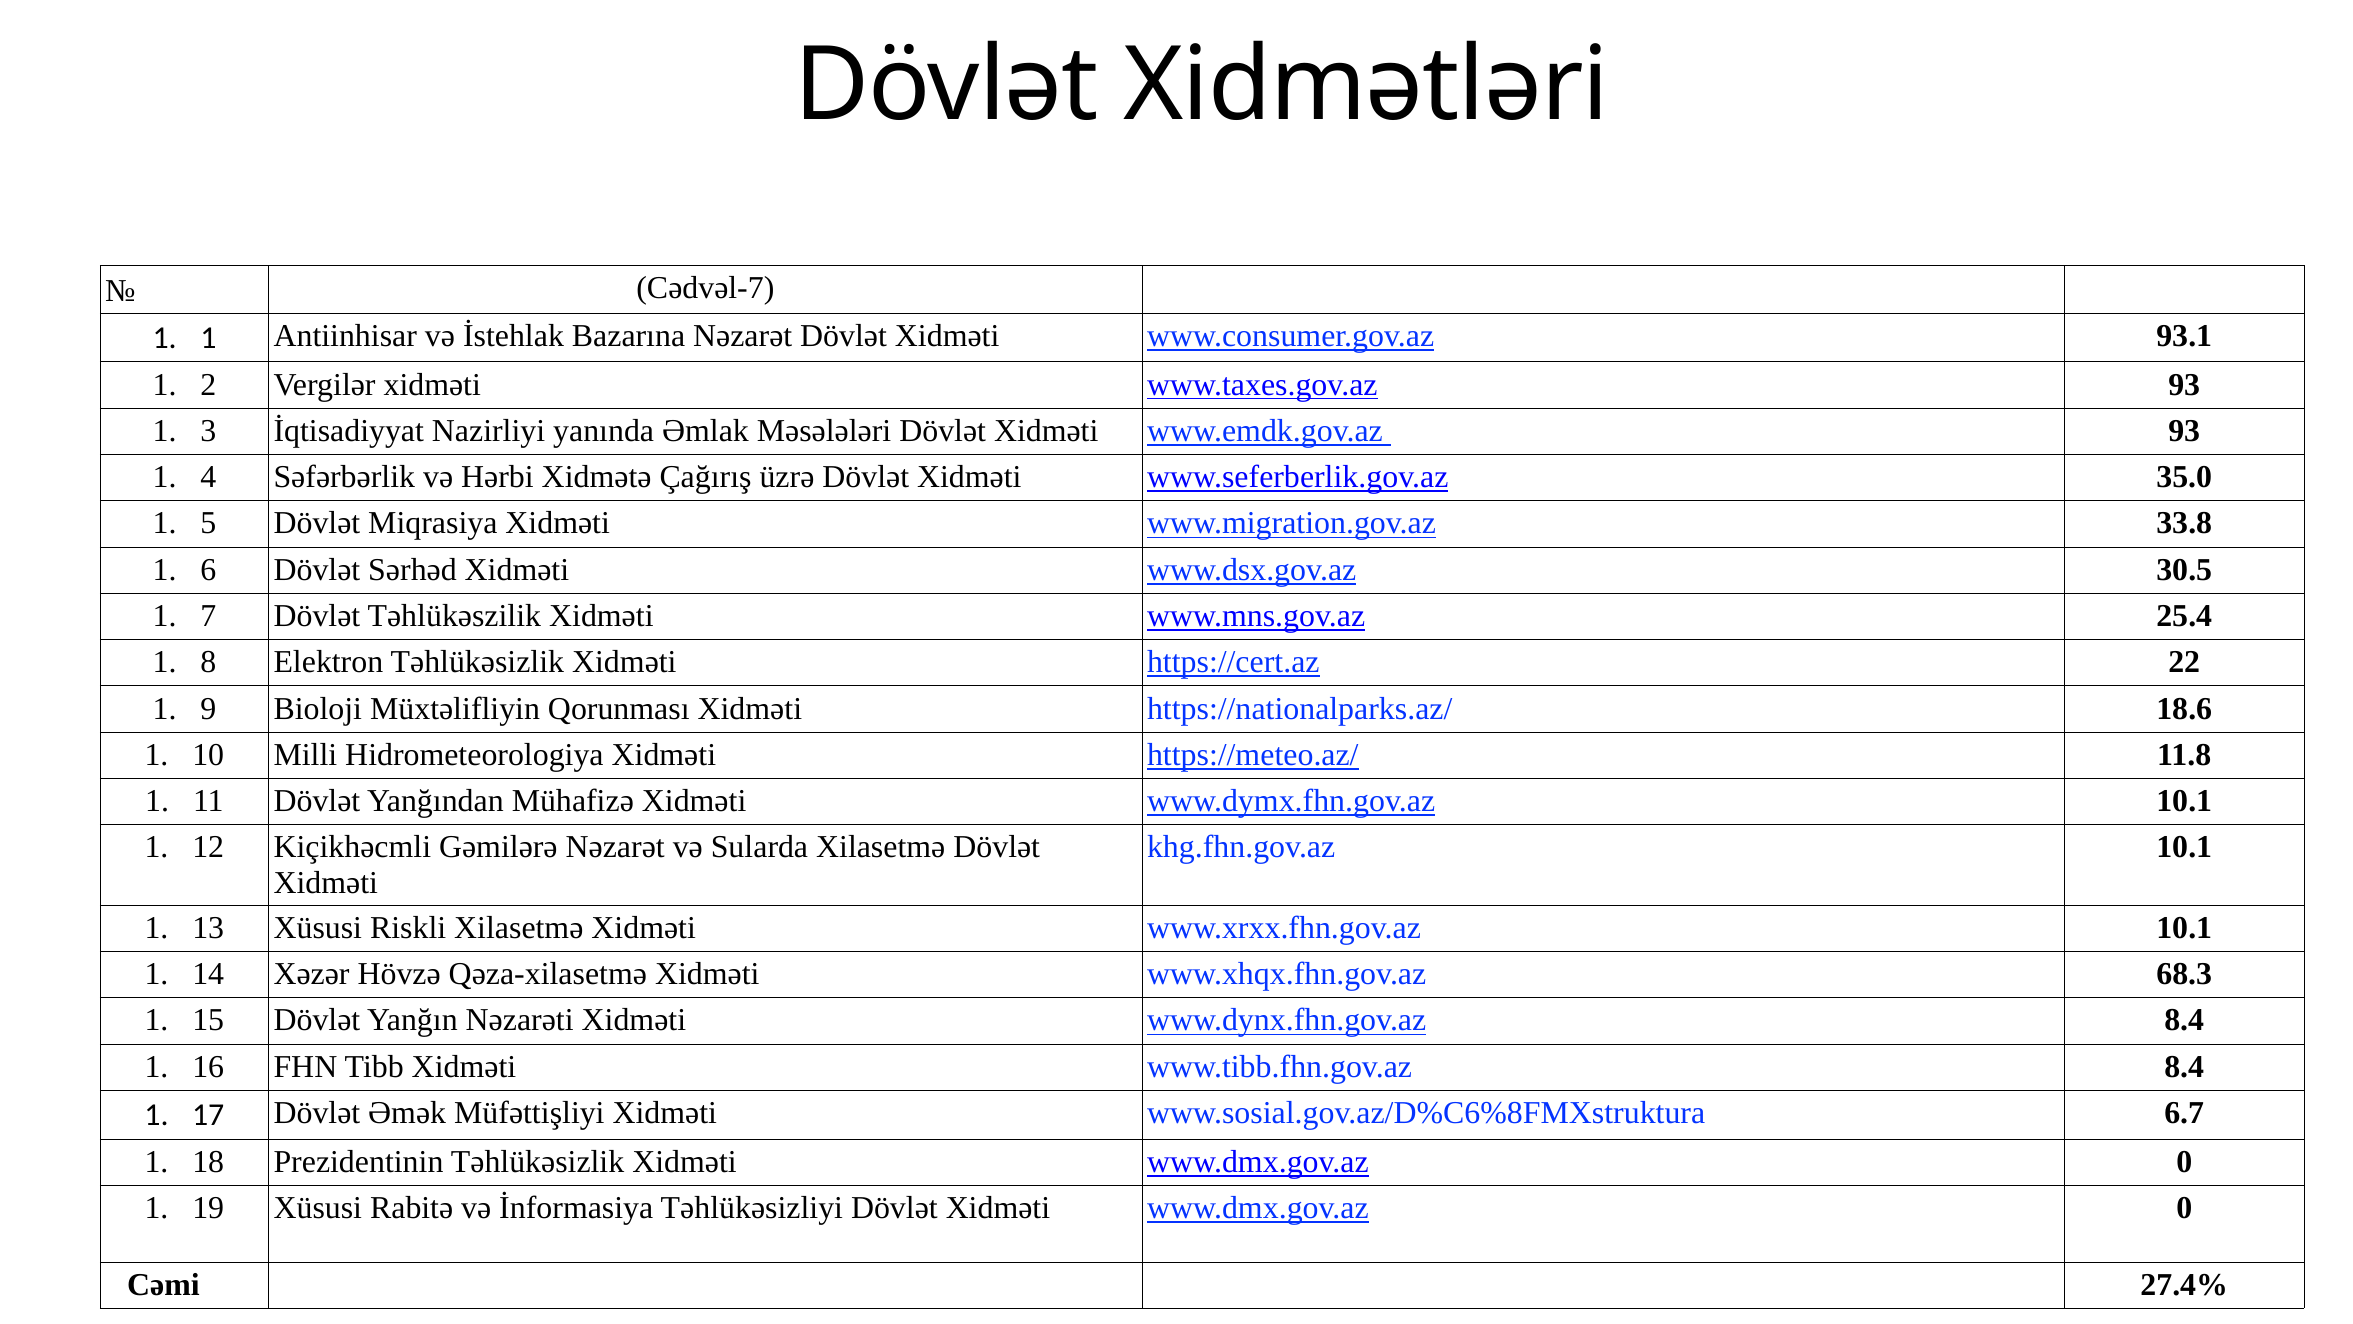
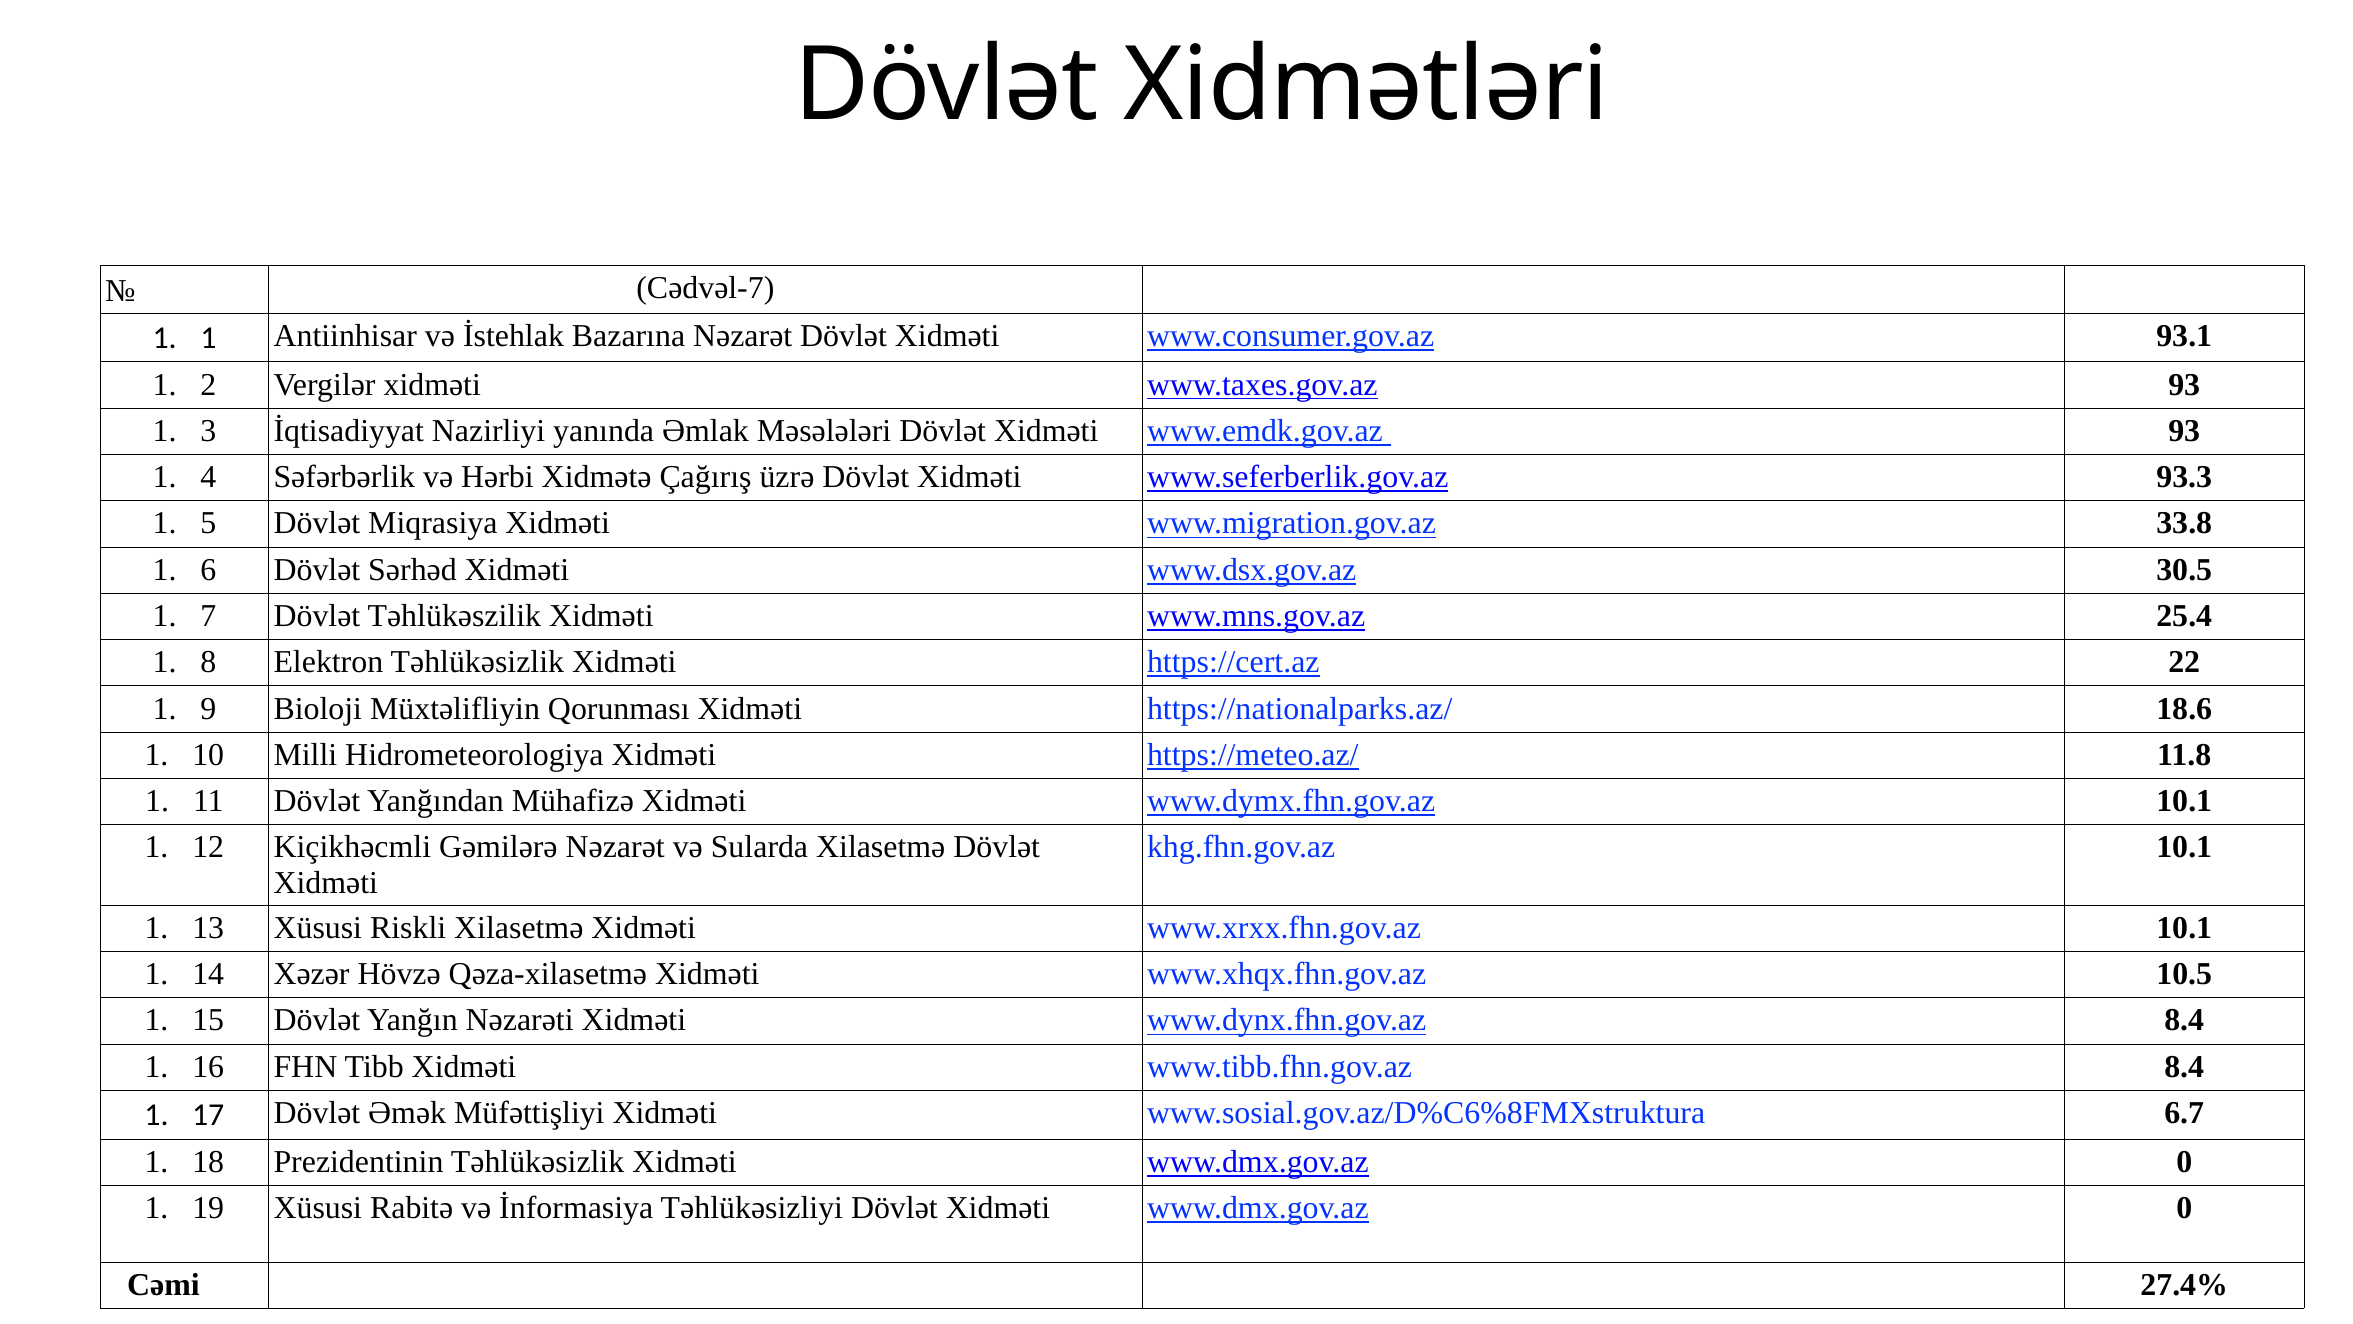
35.0: 35.0 -> 93.3 (2184, 477)
68.3: 68.3 -> 10.5 (2184, 974)
